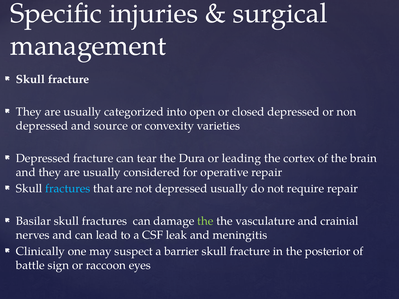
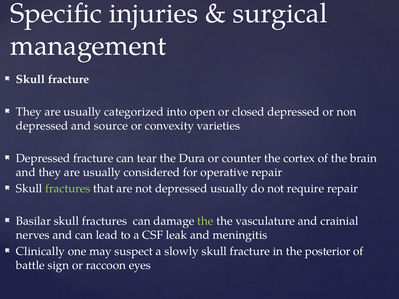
leading: leading -> counter (242, 158)
fractures colour: light blue -> light green (68, 189)
barrier: barrier -> slowly (182, 252)
